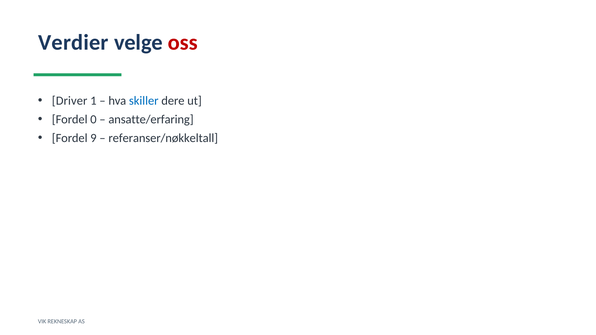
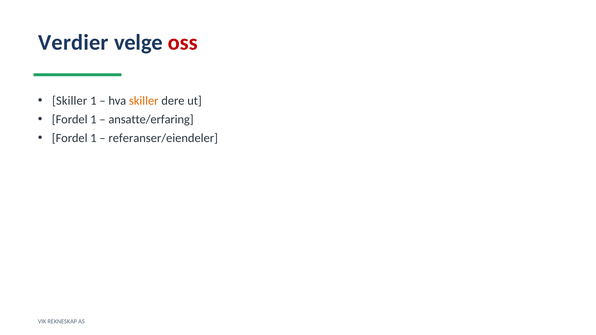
Driver: Driver -> Skiller (70, 101)
skiller colour: blue -> orange (144, 101)
0: 0 -> 1 (93, 120)
9: 9 -> 1 (93, 138)
referanser/nøkkeltall: referanser/nøkkeltall -> referanser/eiendeler (163, 138)
